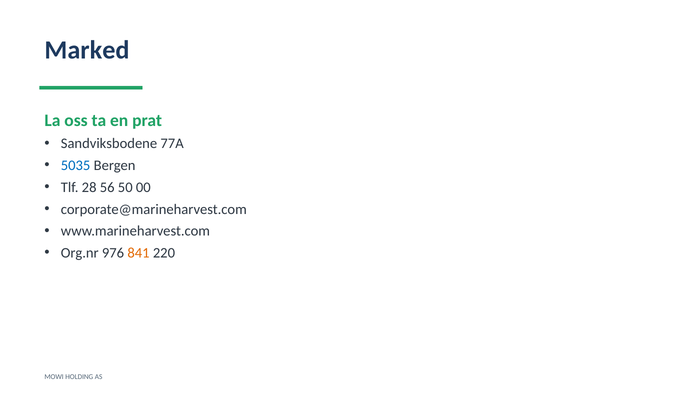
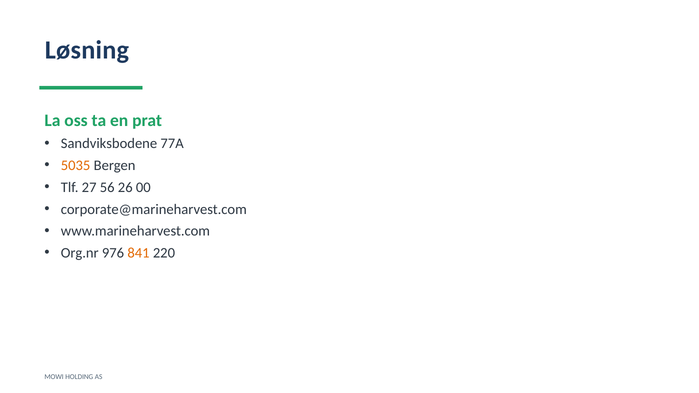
Marked: Marked -> Løsning (87, 50)
5035 colour: blue -> orange (76, 166)
28: 28 -> 27 (89, 187)
50: 50 -> 26 (125, 187)
